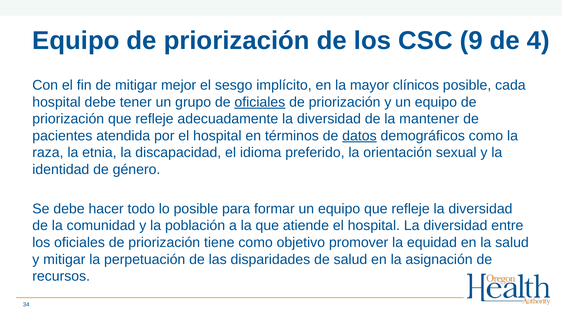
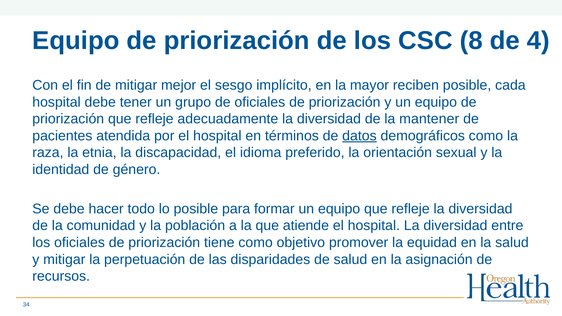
9: 9 -> 8 (471, 41)
clínicos: clínicos -> reciben (416, 85)
oficiales underline: present -> none (260, 102)
